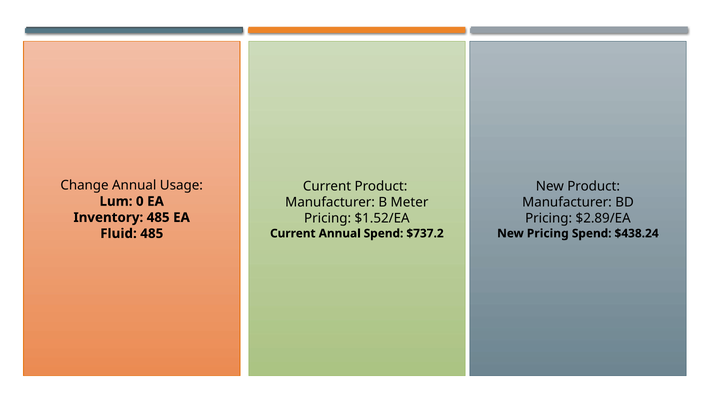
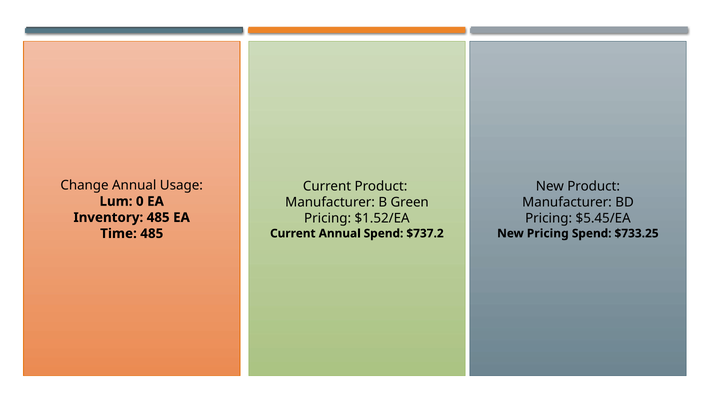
Meter: Meter -> Green (410, 202)
$2.89/EA: $2.89/EA -> $5.45/EA (603, 218)
Fluid: Fluid -> Time (118, 233)
$438.24: $438.24 -> $733.25 (637, 233)
